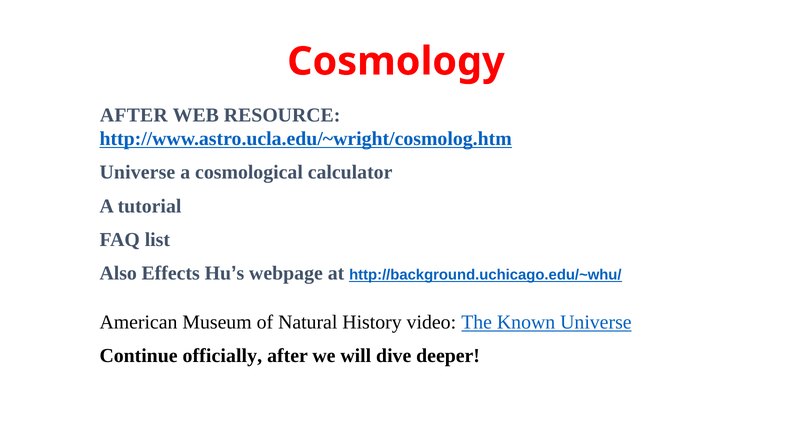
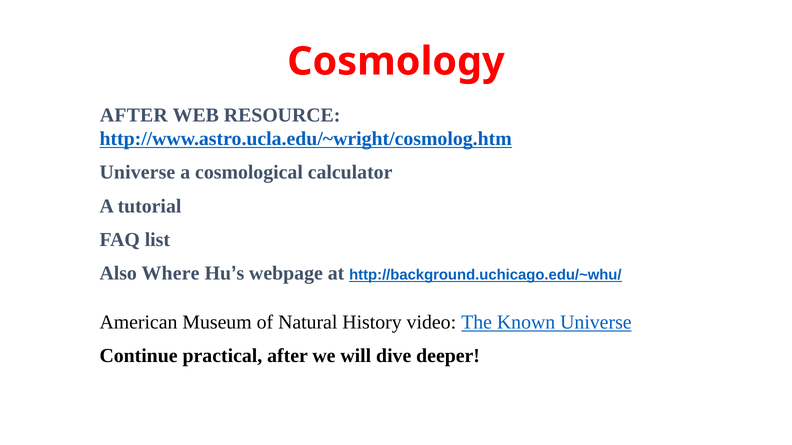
Effects: Effects -> Where (171, 274)
officially: officially -> practical (222, 356)
